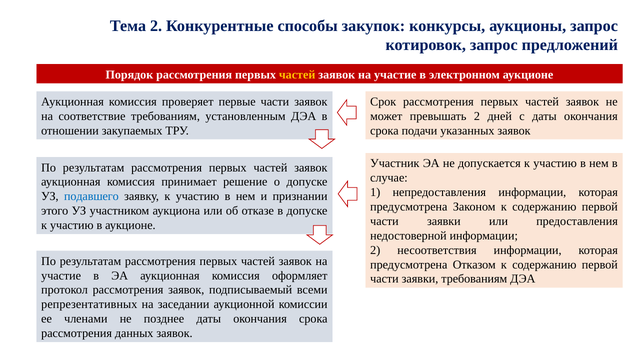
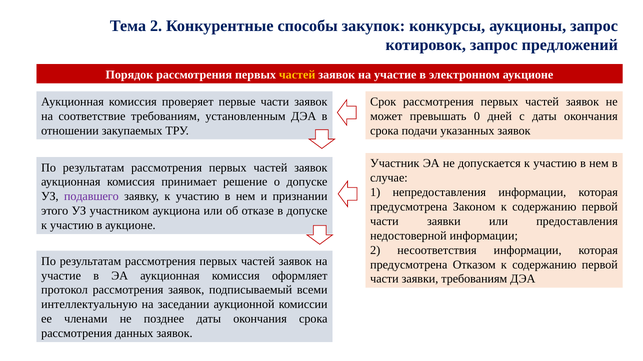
превышать 2: 2 -> 0 (477, 116)
подавшего colour: blue -> purple (91, 197)
репрезентативных: репрезентативных -> интеллектуальную (89, 305)
